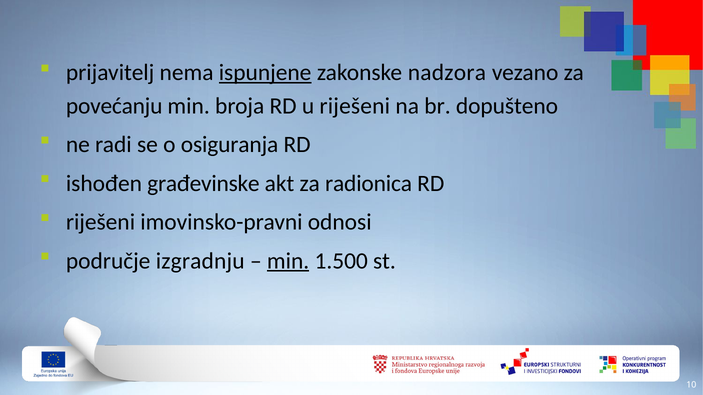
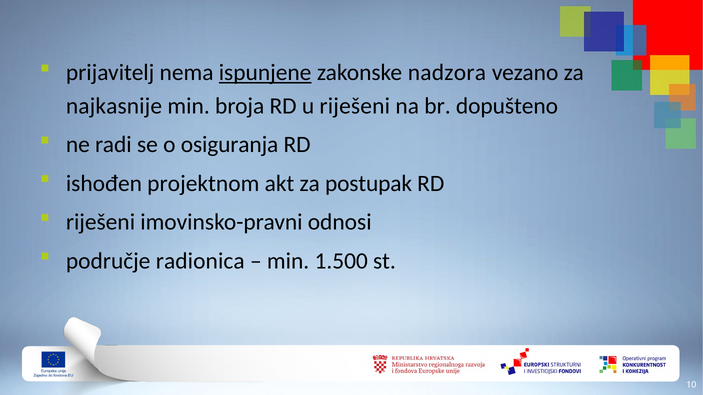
povećanju: povećanju -> najkasnije (114, 106)
građevinske: građevinske -> projektnom (203, 184)
radionica: radionica -> postupak (369, 184)
izgradnju: izgradnju -> radionica (200, 261)
min underline: present -> none (288, 261)
